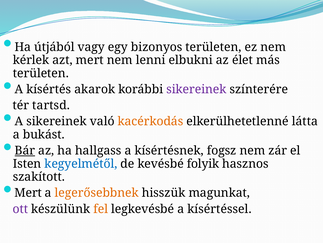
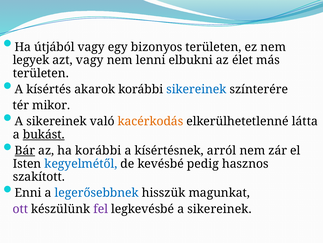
kérlek: kérlek -> legyek (31, 60)
azt mert: mert -> vagy (90, 60)
sikereinek colour: purple -> blue (196, 89)
tartsd: tartsd -> mikor (51, 105)
bukást underline: none -> present (44, 134)
ha hallgass: hallgass -> korábbi (98, 150)
fogsz: fogsz -> arról (222, 150)
folyik: folyik -> pedig (203, 163)
Mert: Mert -> Enni (28, 192)
legerősebbnek colour: orange -> blue (97, 192)
fel colour: orange -> purple (101, 208)
legkevésbé a kísértéssel: kísértéssel -> sikereinek (219, 208)
